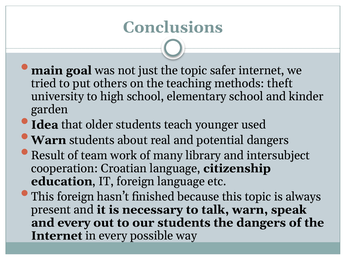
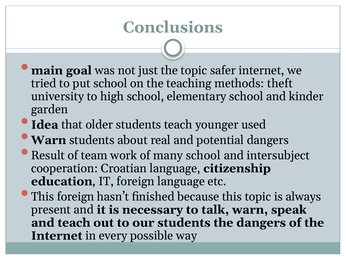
put others: others -> school (110, 83)
many library: library -> school (203, 155)
and every: every -> teach (74, 222)
